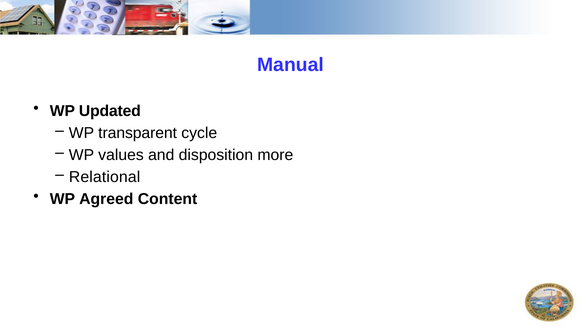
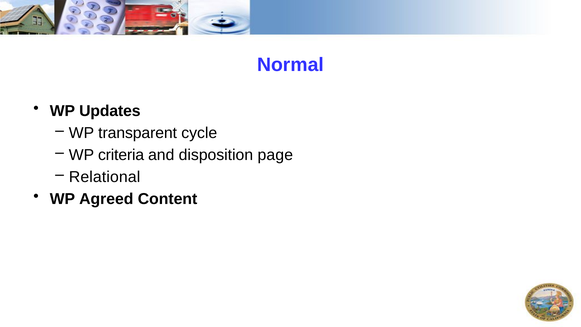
Manual: Manual -> Normal (290, 65)
Updated: Updated -> Updates (110, 111)
values: values -> criteria (121, 155)
more: more -> page (275, 155)
